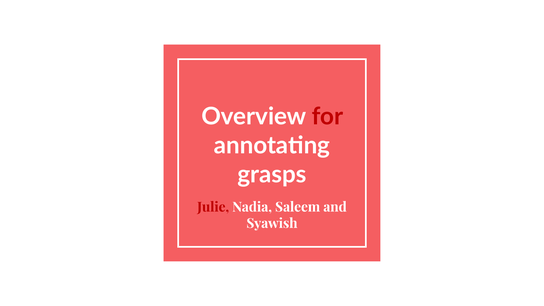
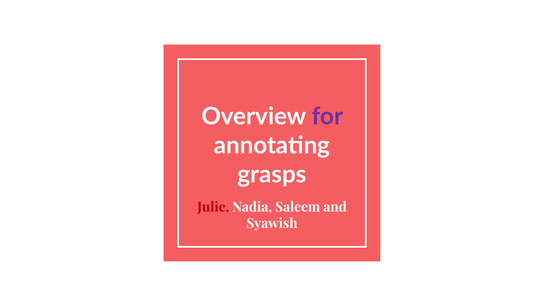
for colour: red -> purple (327, 117)
